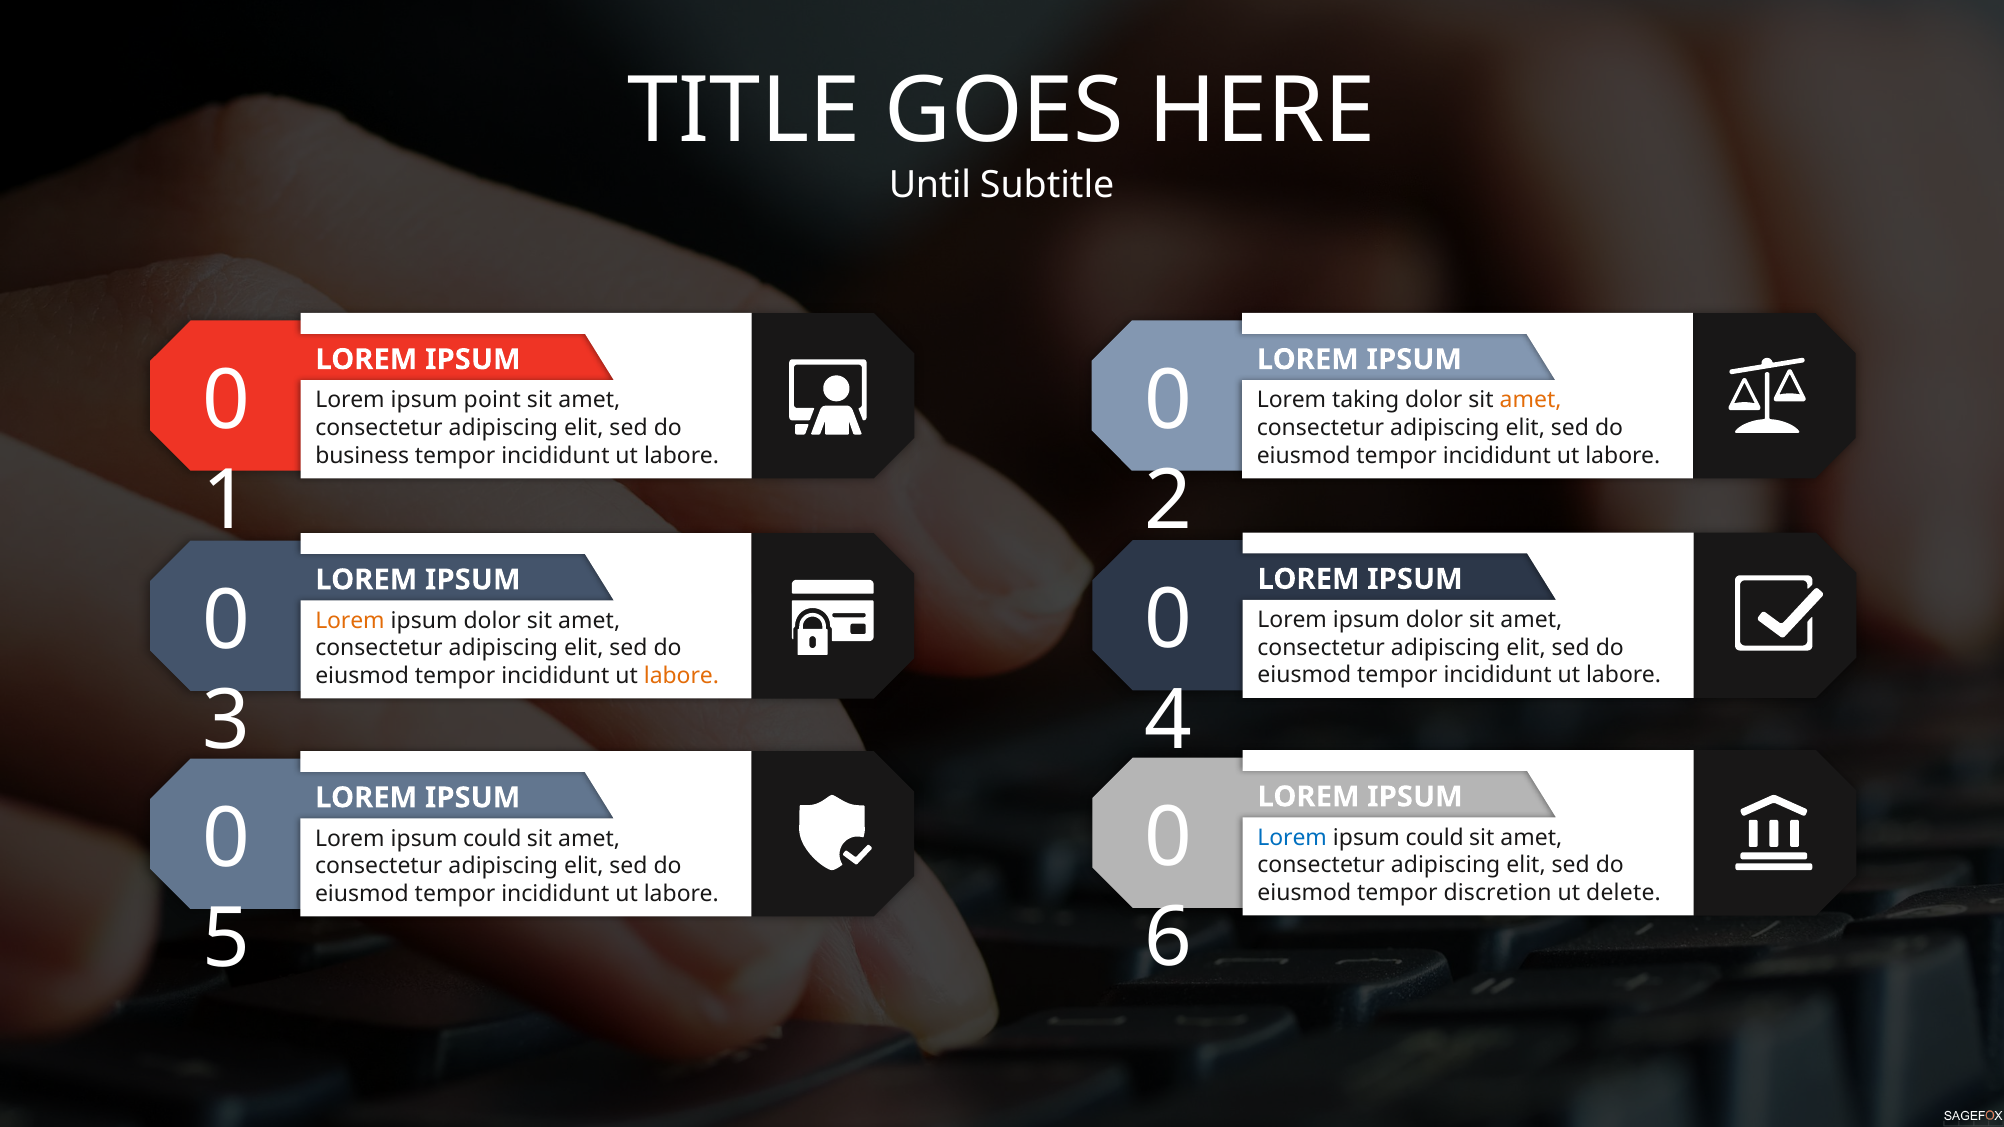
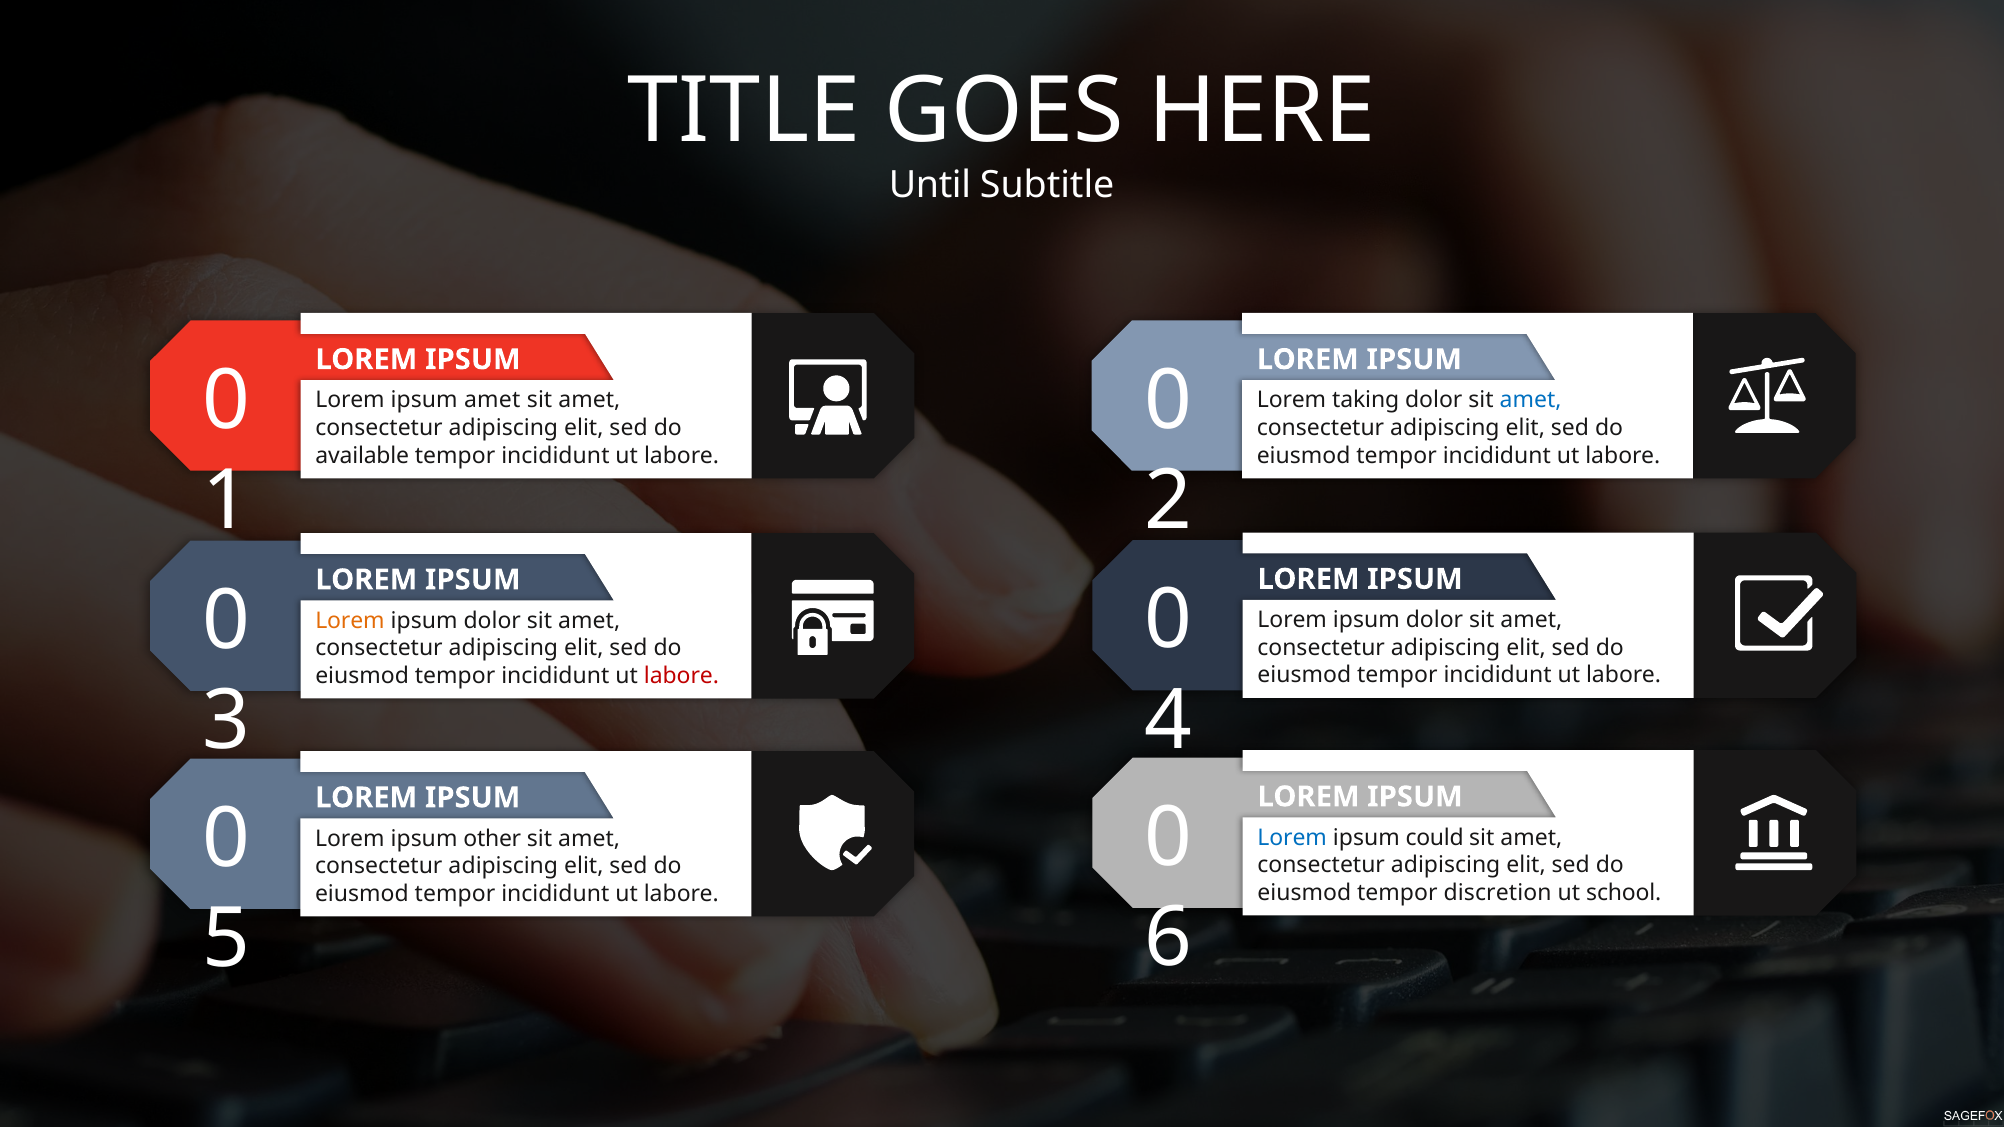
ipsum point: point -> amet (492, 400)
amet colour: orange -> blue (1531, 400)
business: business -> available (362, 456)
labore colour: orange -> red (681, 676)
could: could -> other (492, 839)
delete: delete -> school (1624, 893)
